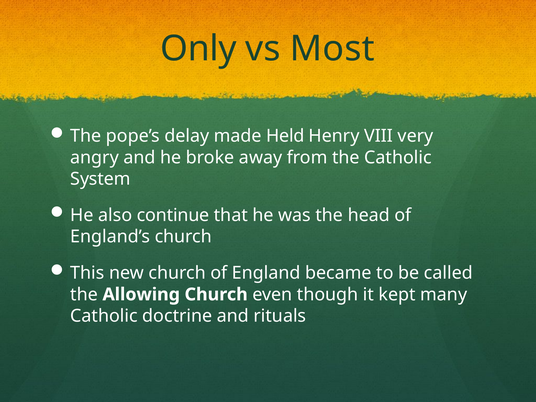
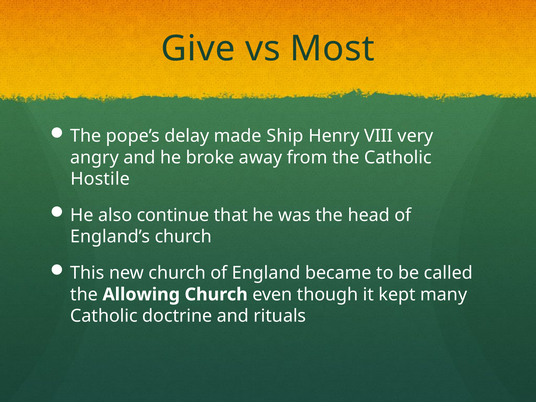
Only: Only -> Give (198, 49)
Held: Held -> Ship (285, 136)
System: System -> Hostile (100, 179)
